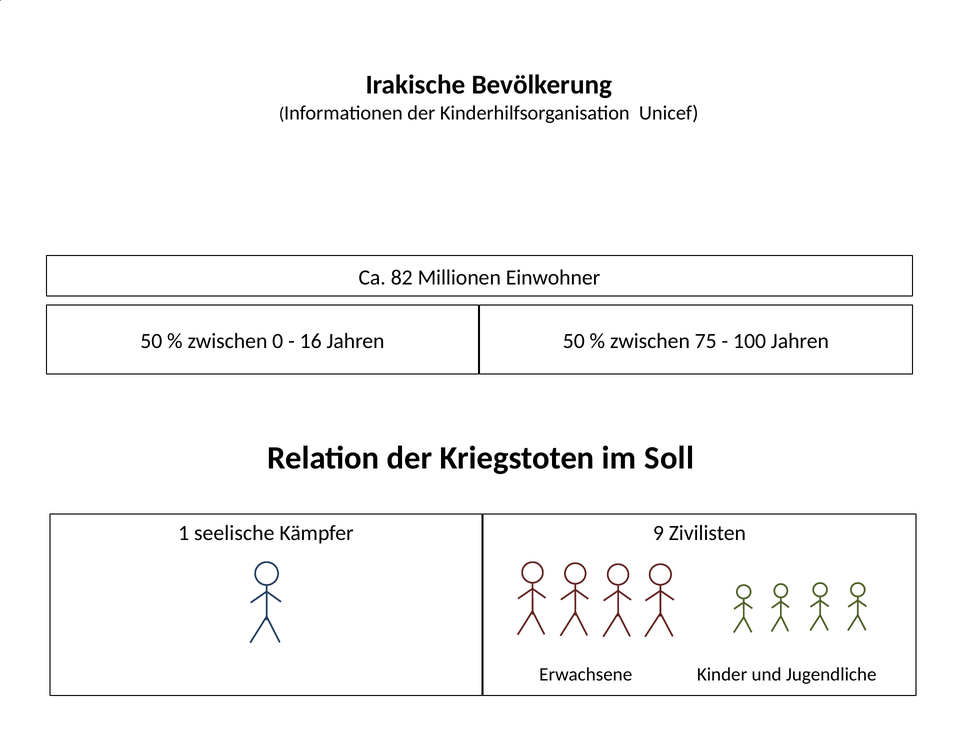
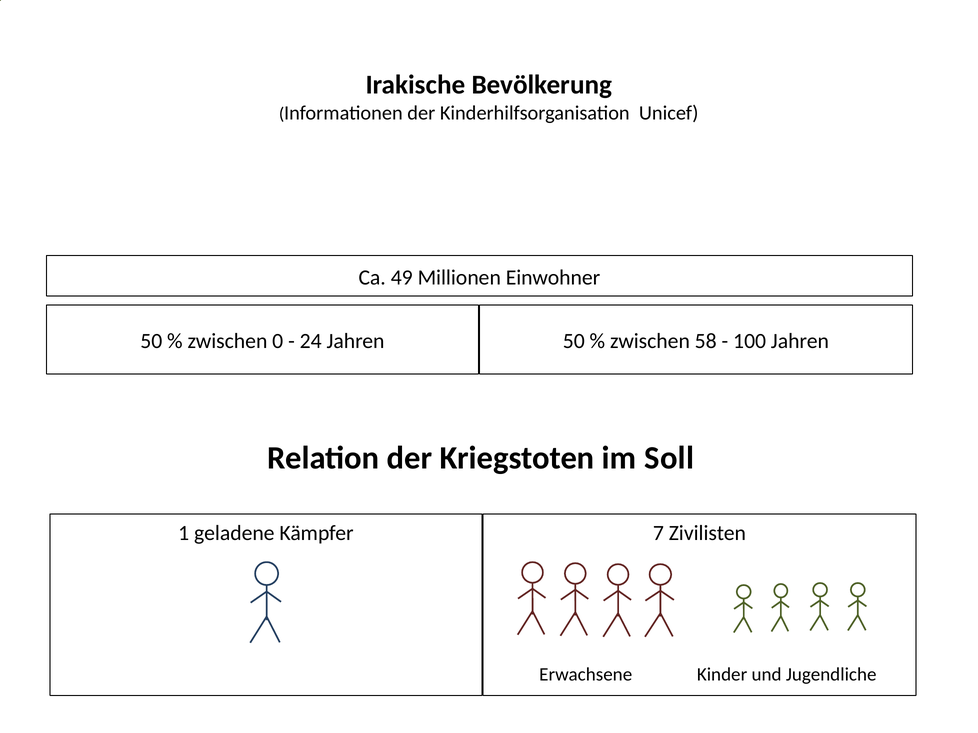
82: 82 -> 49 (402, 278)
16: 16 -> 24 (311, 341)
75: 75 -> 58 (706, 341)
seelische: seelische -> geladene (234, 534)
9: 9 -> 7 (658, 534)
